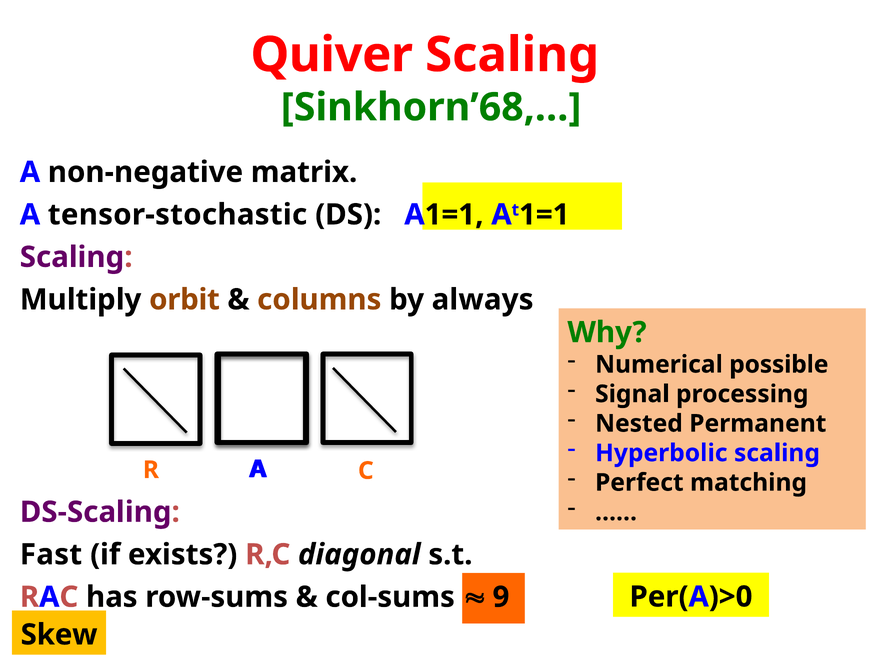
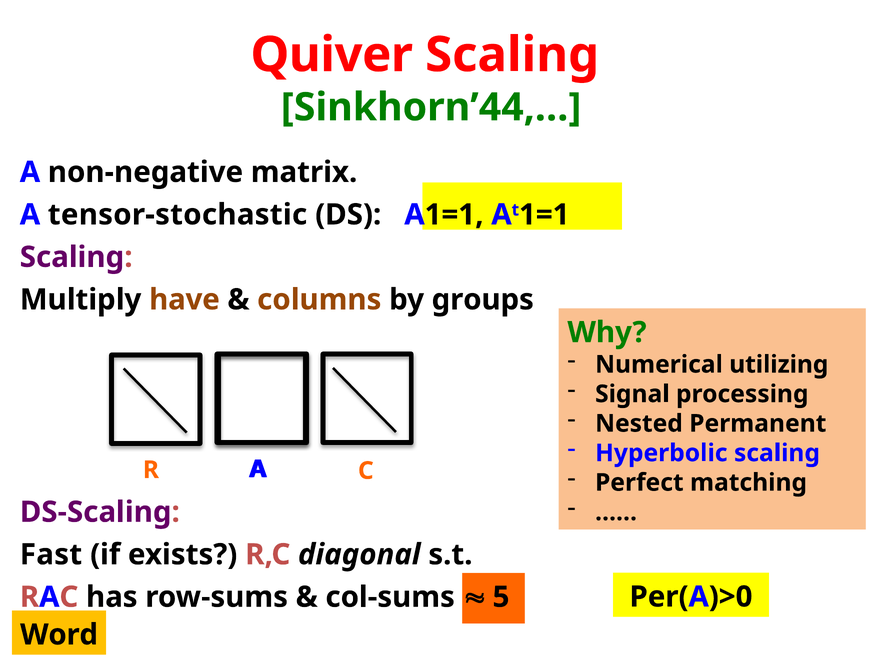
Sinkhorn’68,…: Sinkhorn’68,… -> Sinkhorn’44,… (431, 107)
orbit: orbit -> have (184, 300)
always: always -> groups (483, 300)
possible: possible -> utilizing (779, 364)
9: 9 -> 5 (501, 597)
Skew: Skew -> Word (59, 634)
